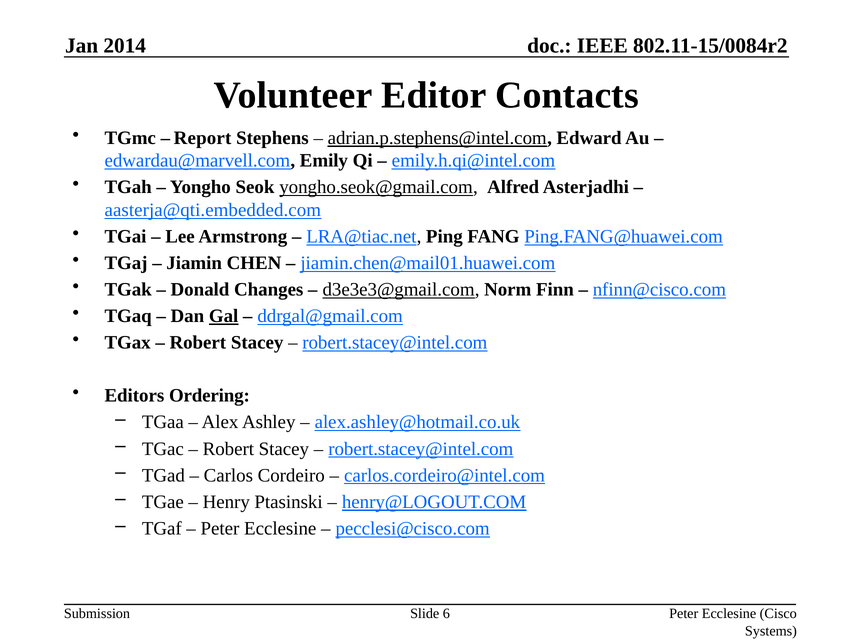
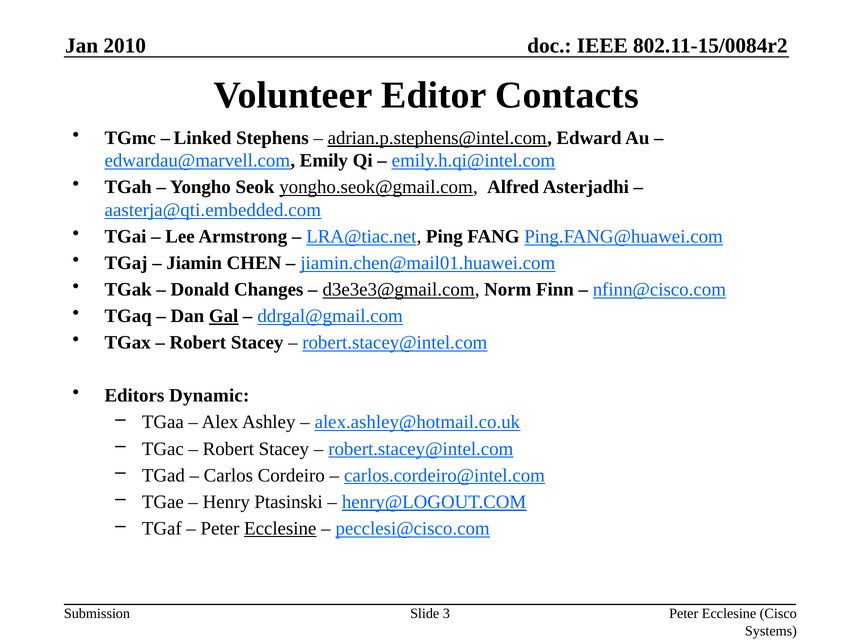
2014: 2014 -> 2010 (125, 46)
Report: Report -> Linked (203, 138)
Ordering: Ordering -> Dynamic (209, 396)
Ecclesine underline: none -> present (280, 528)
6: 6 -> 3 (446, 614)
